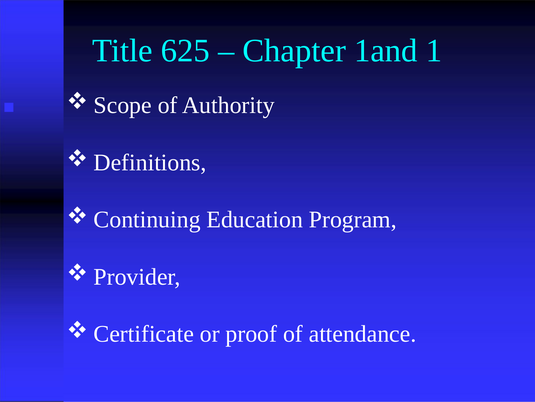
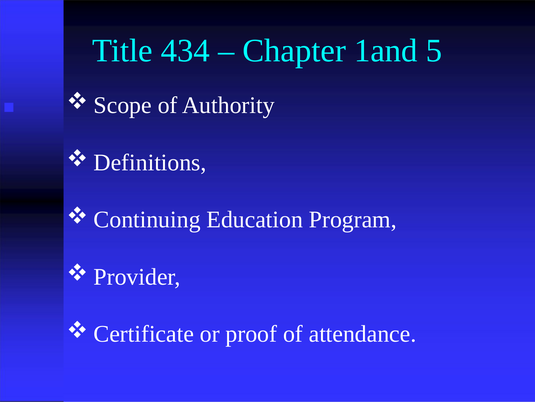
625: 625 -> 434 (185, 51)
1: 1 -> 5 (434, 51)
